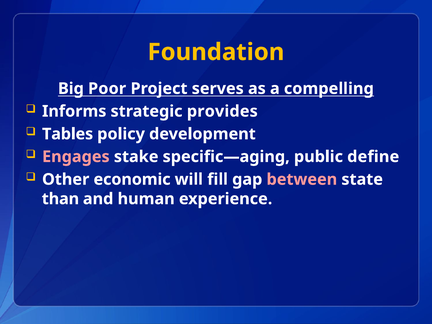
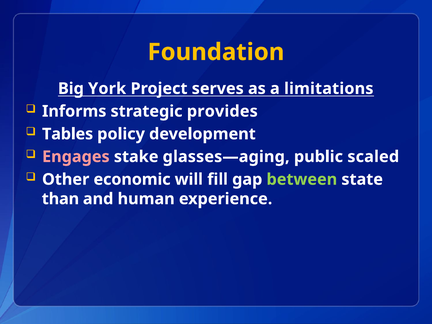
Poor: Poor -> York (107, 89)
compelling: compelling -> limitations (329, 89)
specific—aging: specific—aging -> glasses—aging (226, 157)
define: define -> scaled (373, 157)
between colour: pink -> light green (302, 179)
